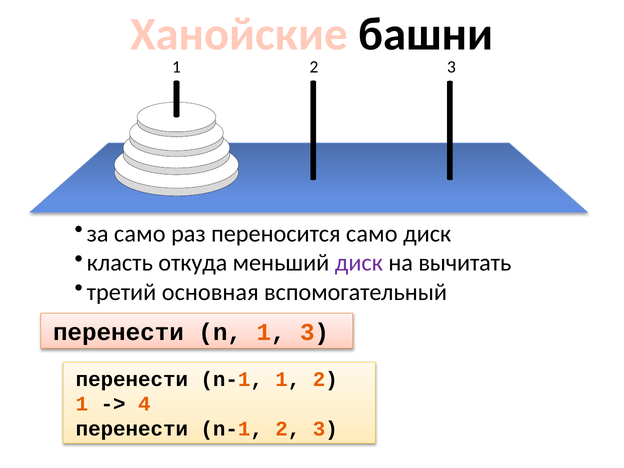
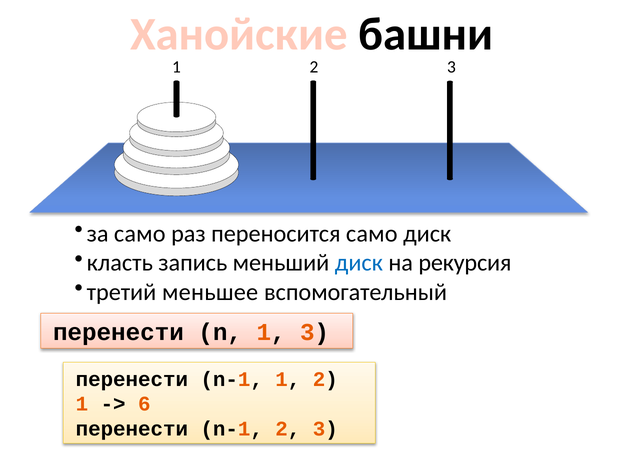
откуда: откуда -> запись (193, 263)
диск colour: purple -> blue (359, 263)
вычитать: вычитать -> рекурсия (465, 263)
основная: основная -> меньшее (210, 292)
4: 4 -> 6 (144, 404)
